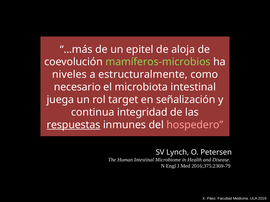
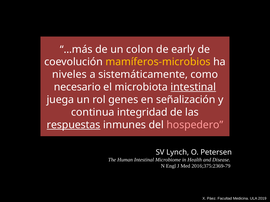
epitel: epitel -> colon (140, 49)
aloja: aloja -> early (183, 49)
mamíferos-microbios colour: light green -> yellow (158, 62)
estructuralmente: estructuralmente -> sistemáticamente (143, 75)
intestinal underline: none -> present (193, 87)
target: target -> genes (123, 100)
